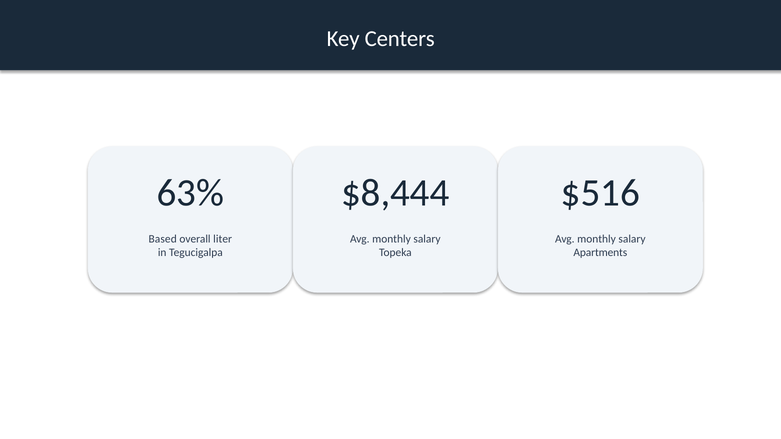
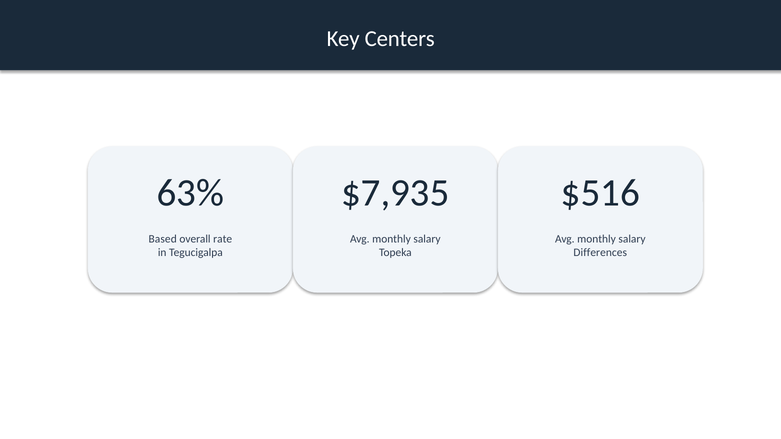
$8,444: $8,444 -> $7,935 (395, 193)
liter: liter -> rate (223, 239)
Apartments: Apartments -> Differences (600, 253)
